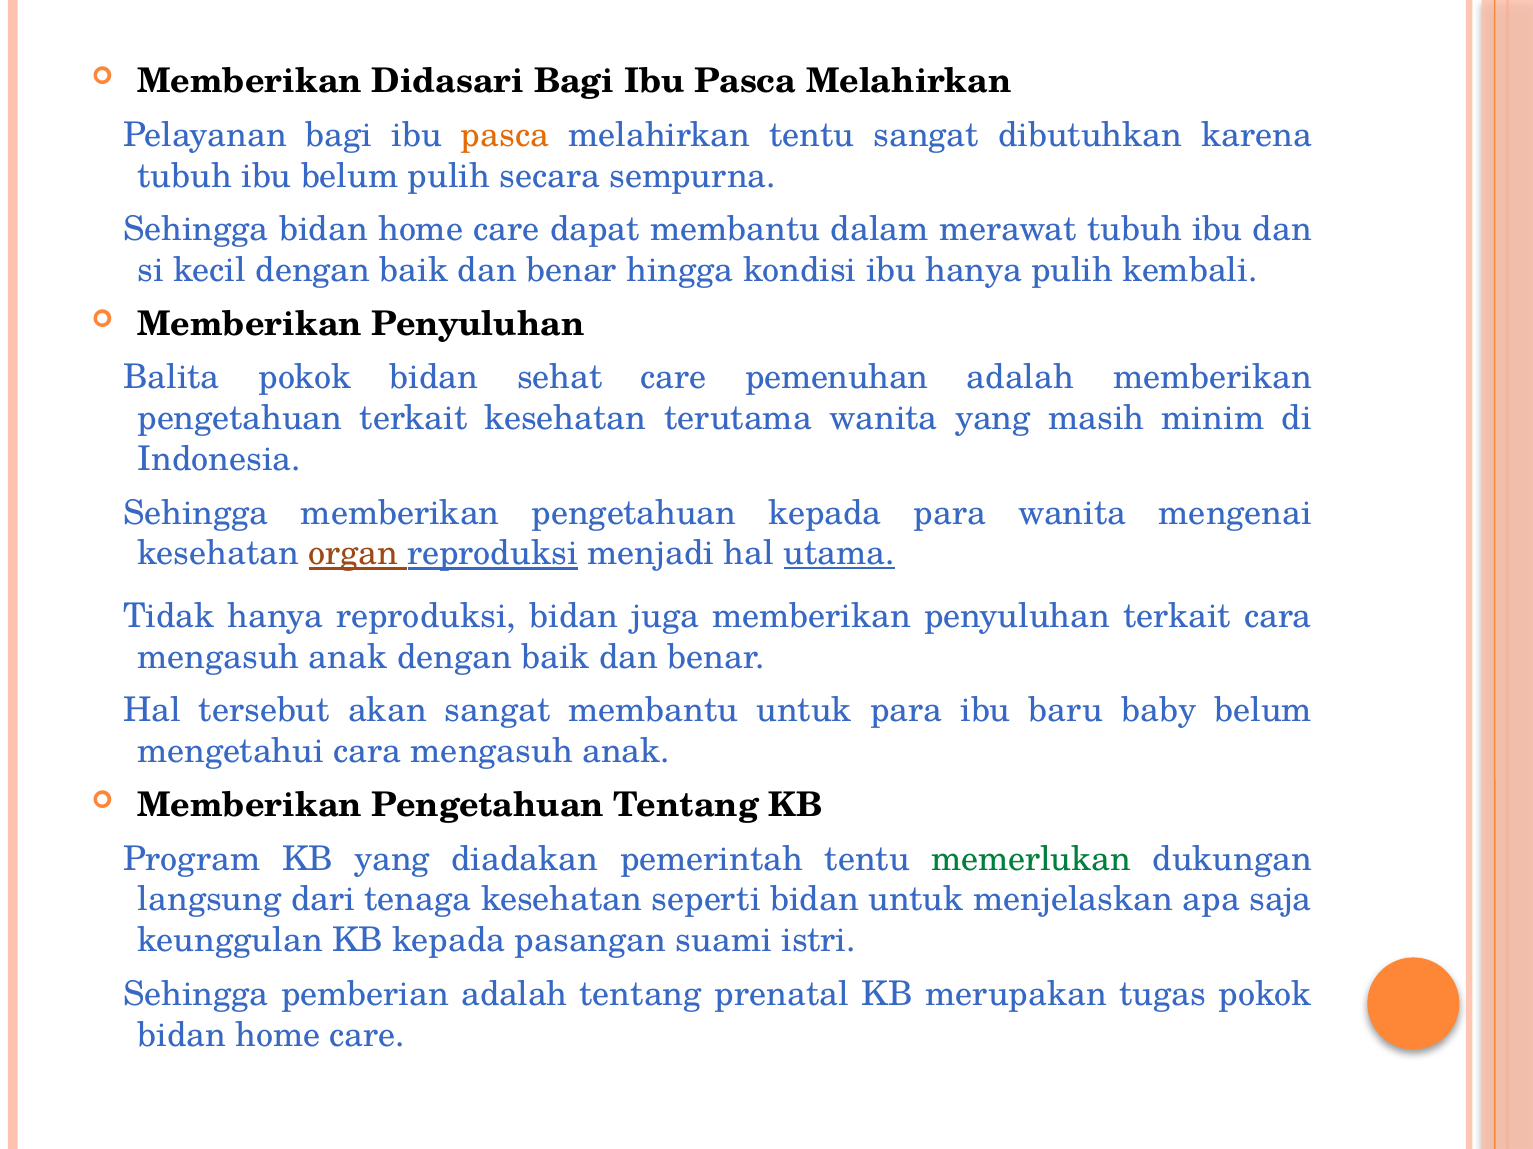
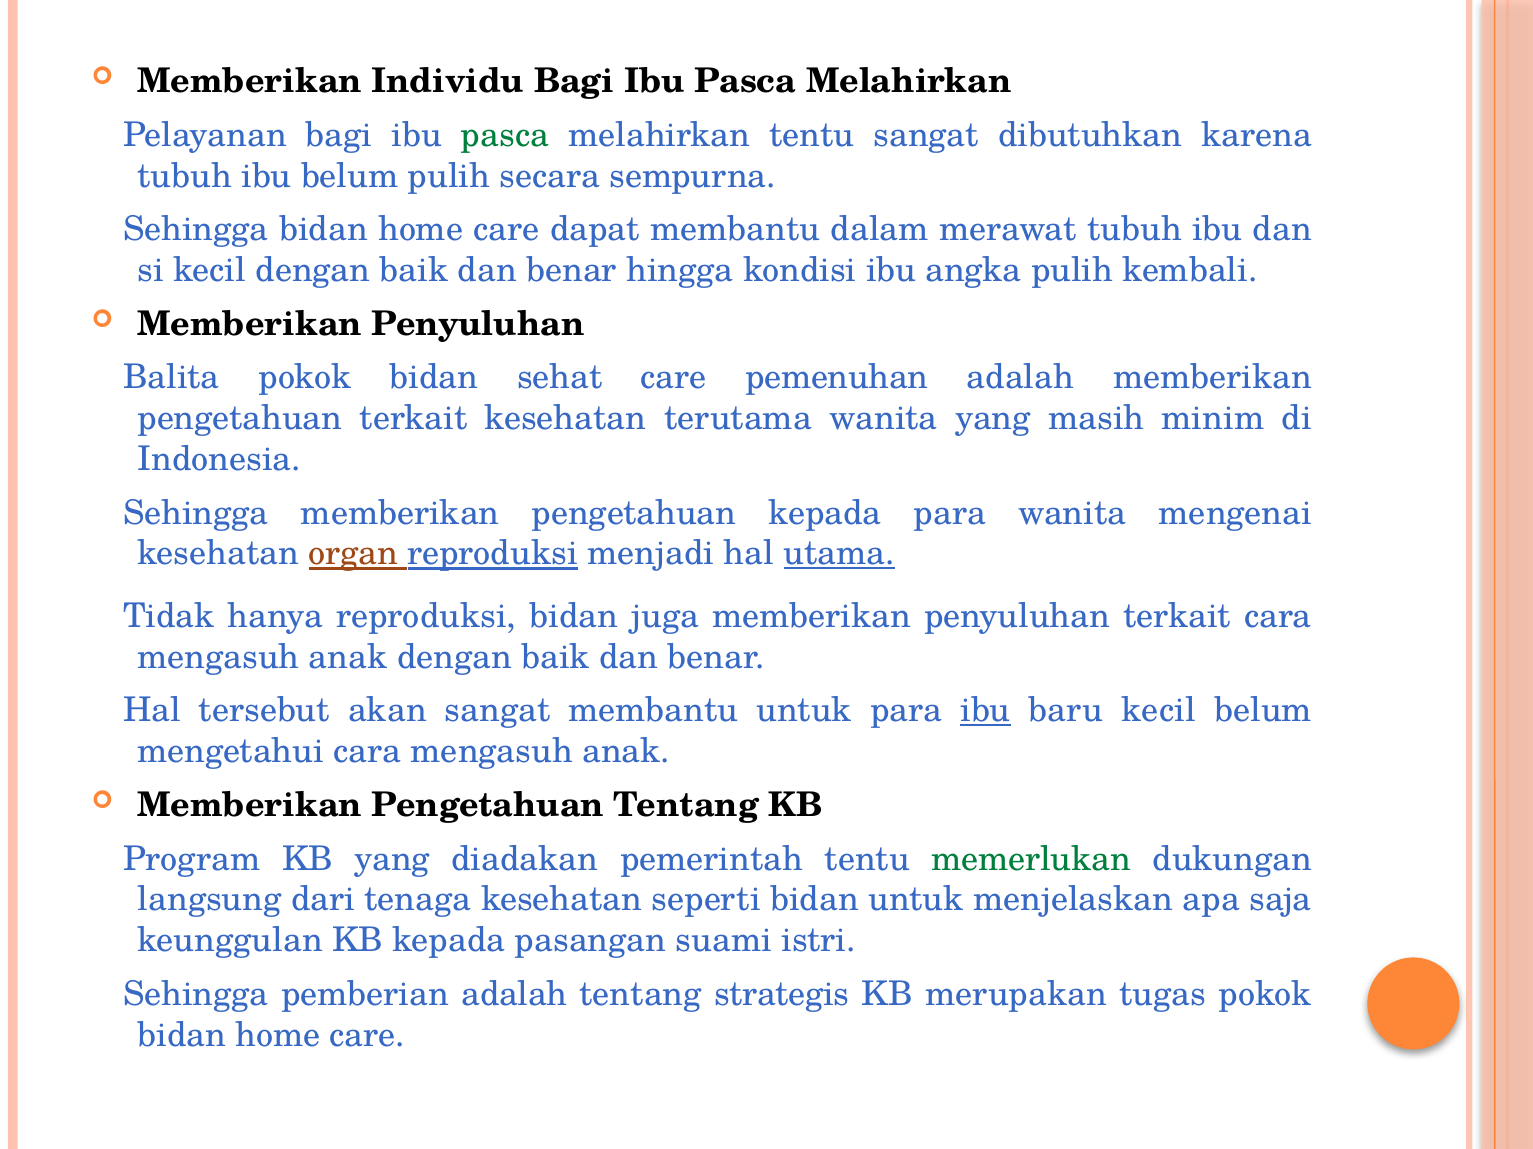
Didasari: Didasari -> Individu (448, 81)
pasca colour: orange -> green (505, 135)
ibu hanya: hanya -> angka (974, 271)
ibu underline: none -> present (986, 711)
baru baby: baby -> kecil (1159, 711)
prenatal: prenatal -> strategis (782, 995)
